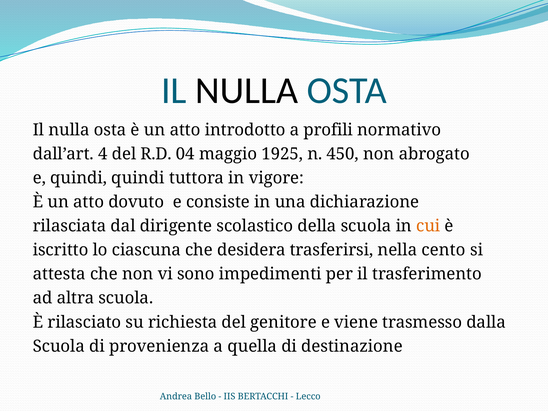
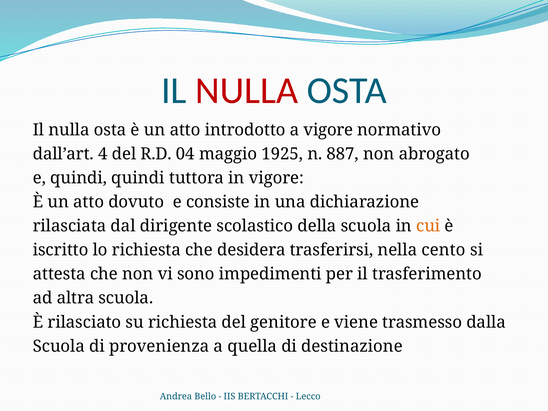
NULLA colour: black -> red (247, 91)
a profili: profili -> vigore (328, 130)
450: 450 -> 887 (343, 154)
lo ciascuna: ciascuna -> richiesta (146, 250)
